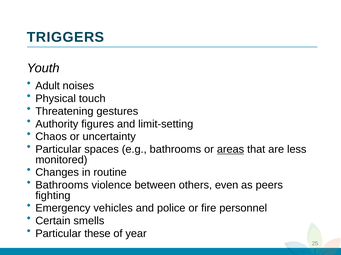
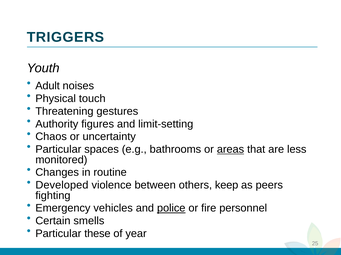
Bathrooms: Bathrooms -> Developed (62, 186)
even: even -> keep (227, 186)
police underline: none -> present (171, 209)
